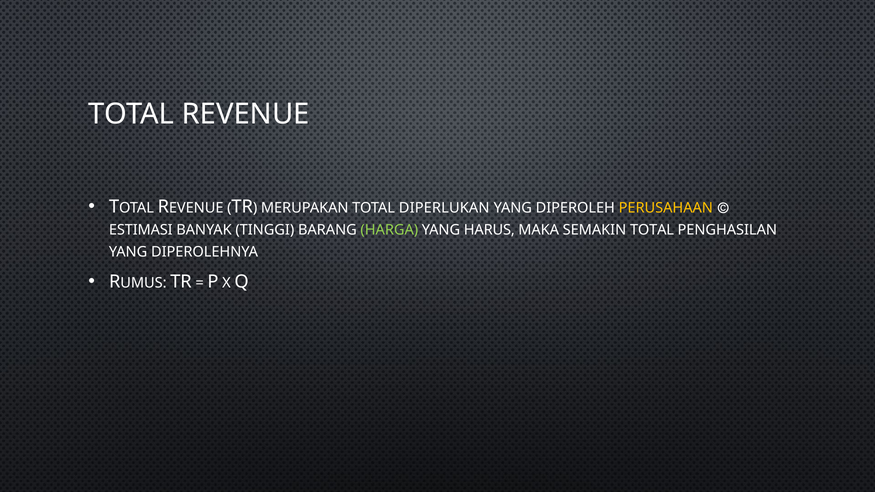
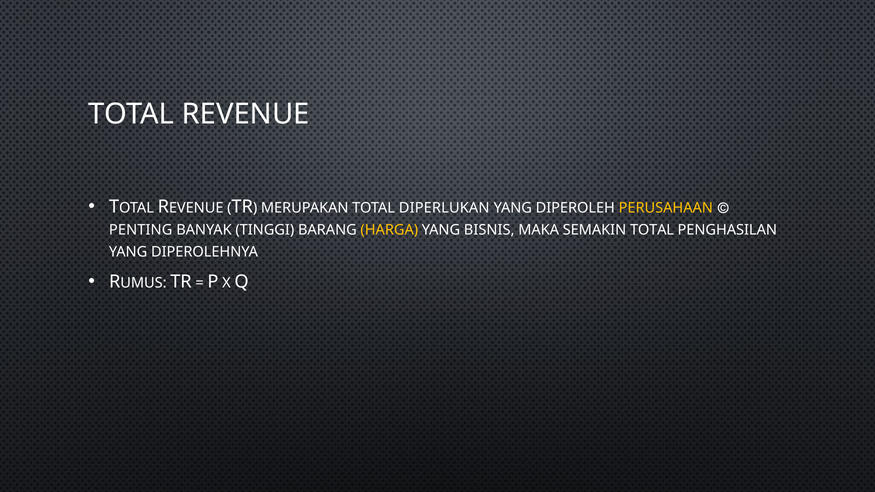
ESTIMASI: ESTIMASI -> PENTING (141, 230)
HARGA colour: light green -> yellow (389, 230)
HARUS: HARUS -> BISNIS (489, 230)
